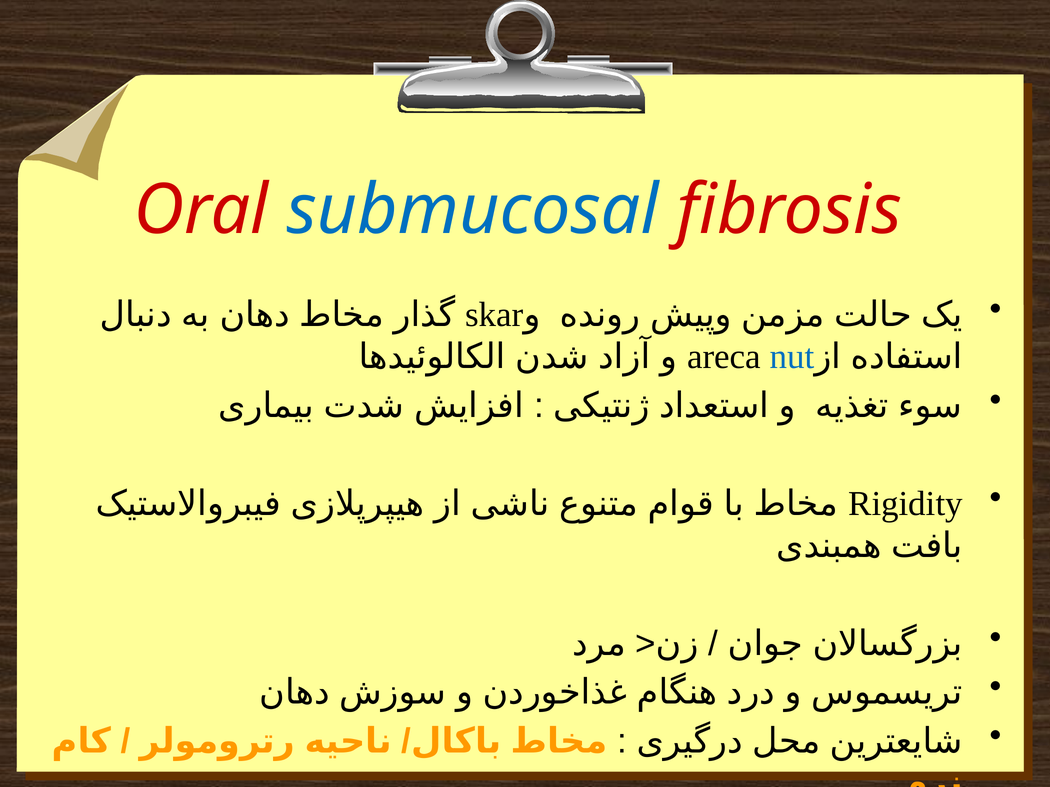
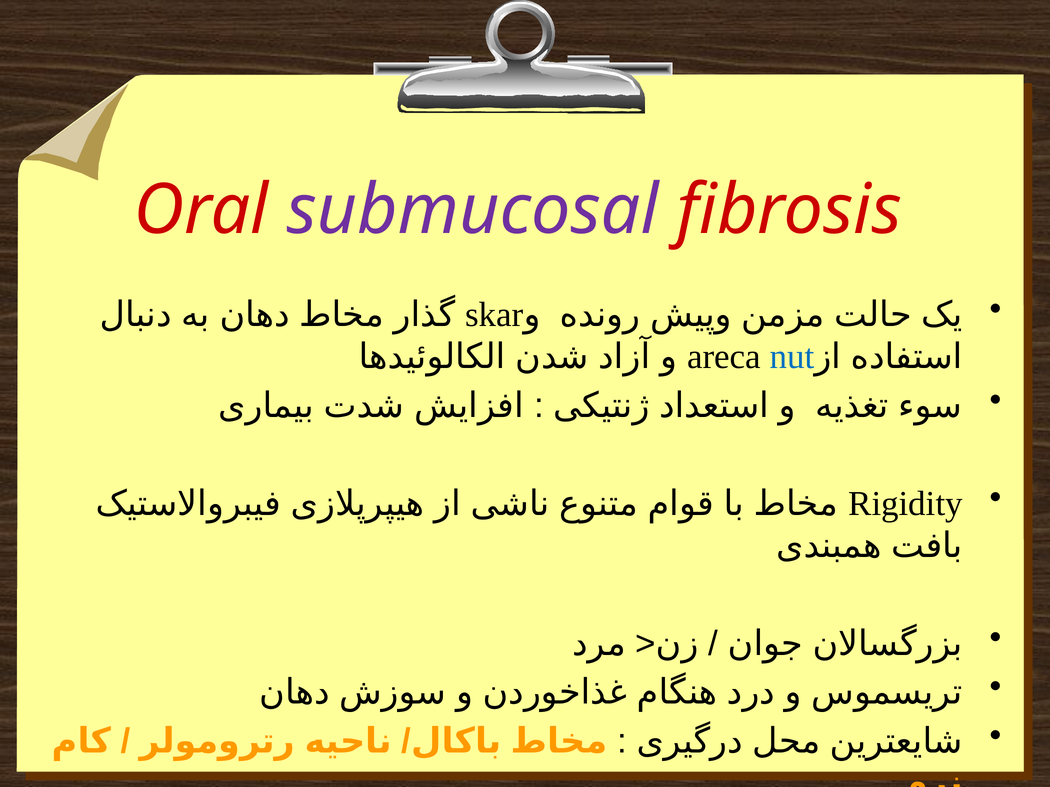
submucosal colour: blue -> purple (473, 210)
